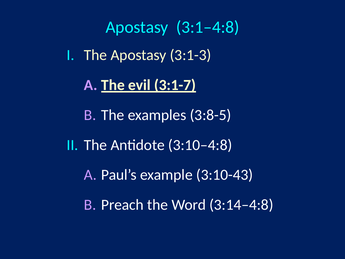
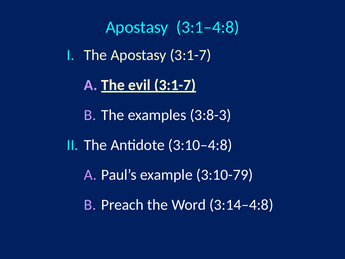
Apostasy 3:1-3: 3:1-3 -> 3:1-7 (191, 55)
3:8-5: 3:8-5 -> 3:8-3 (211, 115)
3:10-43: 3:10-43 -> 3:10-79 (225, 175)
